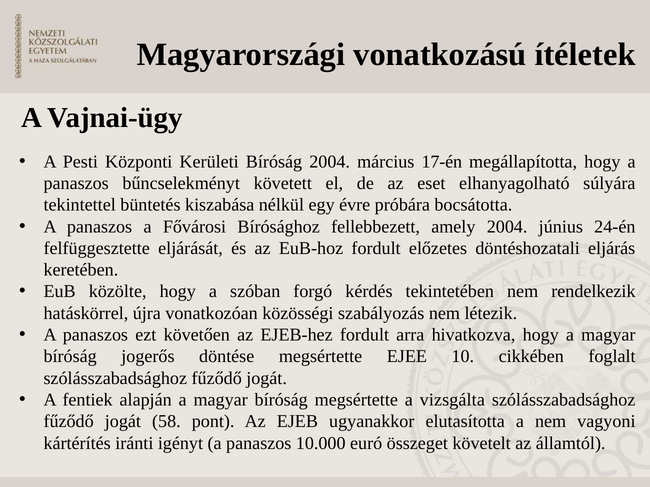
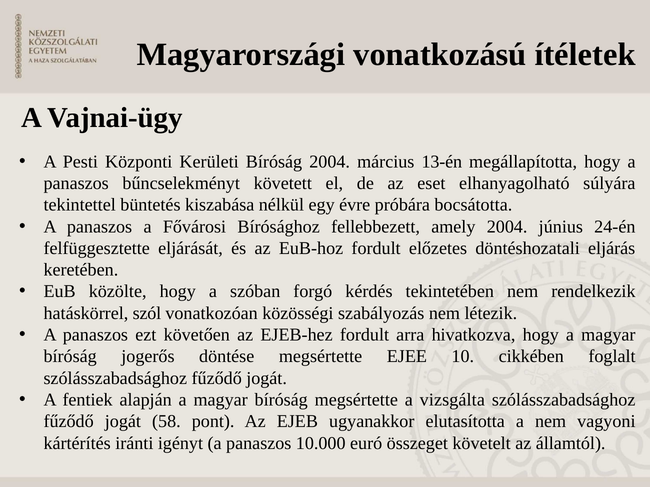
17-én: 17-én -> 13-én (442, 162)
újra: újra -> szól (147, 314)
